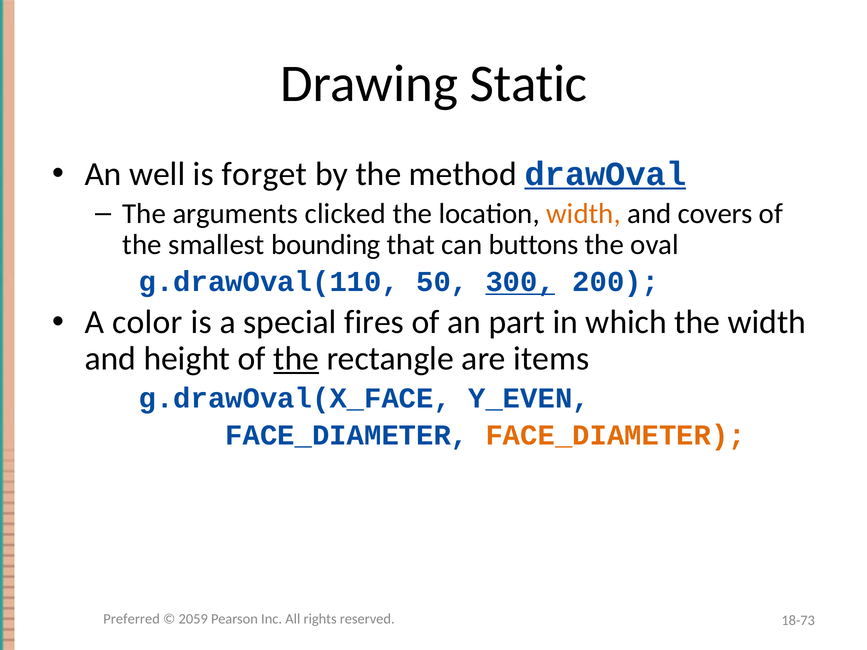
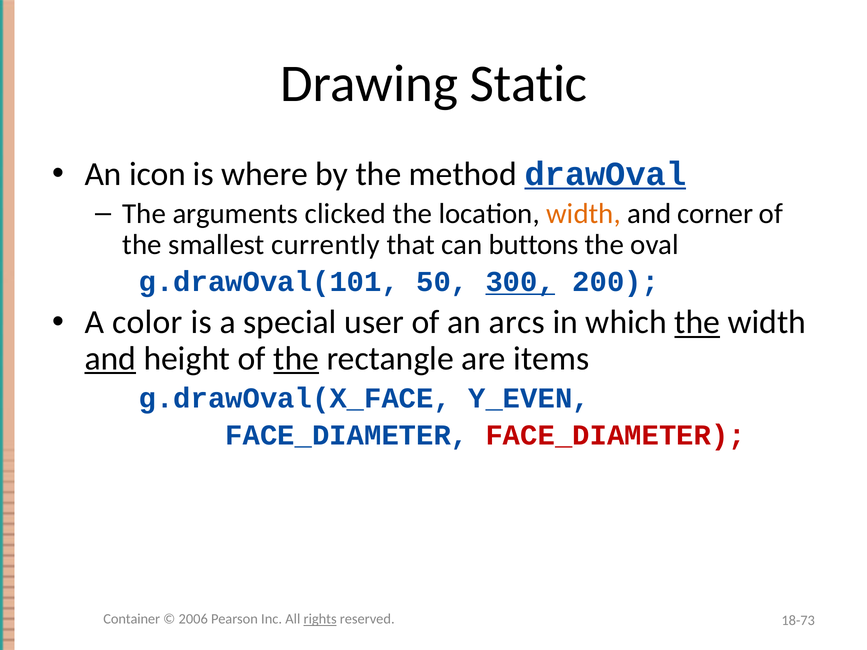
well: well -> icon (157, 174)
forget: forget -> where (265, 174)
covers: covers -> corner (715, 214)
bounding: bounding -> currently (326, 245)
g.drawOval(110: g.drawOval(110 -> g.drawOval(101 (269, 282)
fires: fires -> user (374, 322)
part: part -> arcs (517, 322)
the underline: none -> present (697, 322)
and underline: none -> present (110, 359)
FACE_DIAMETER colour: orange -> red (616, 435)
Preferred: Preferred -> Container (132, 619)
2059: 2059 -> 2006 (193, 619)
rights underline: none -> present (320, 619)
